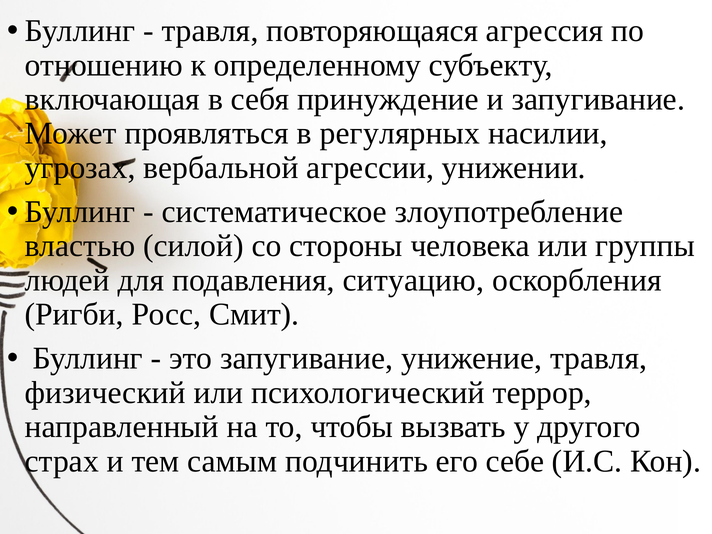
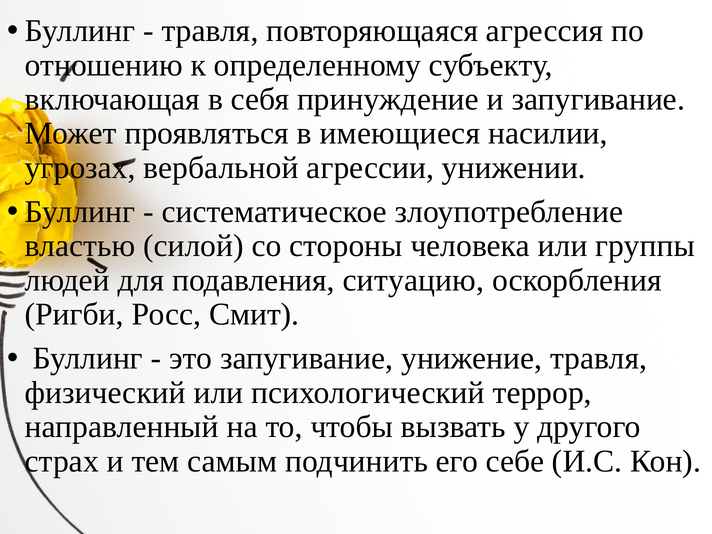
регулярных: регулярных -> имеющиеся (400, 134)
